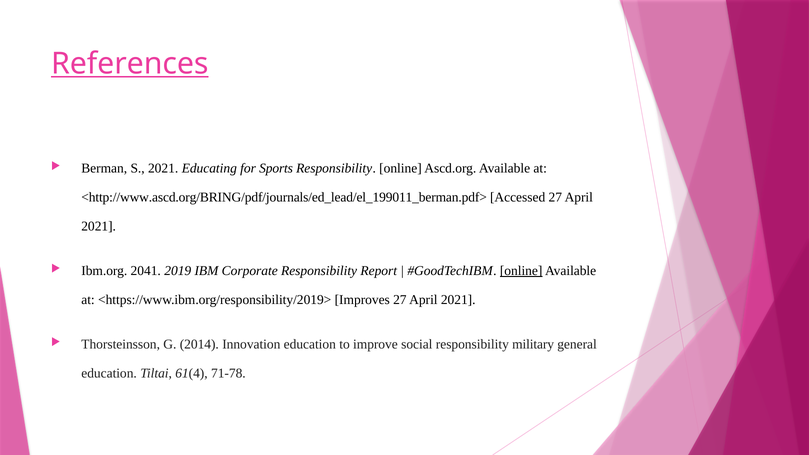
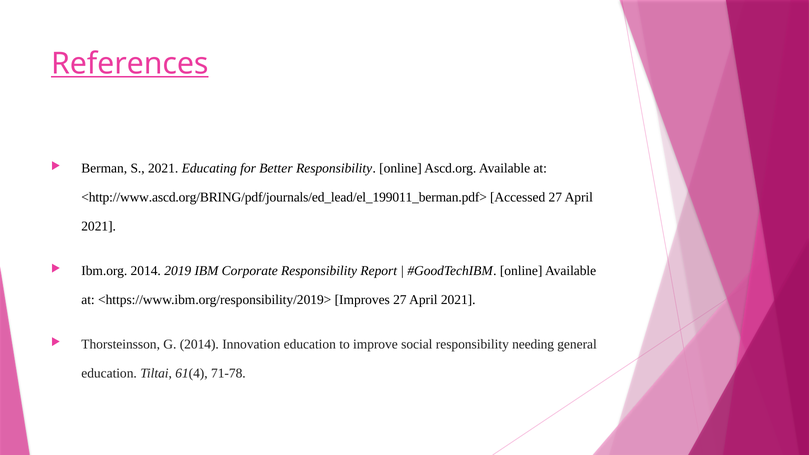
Sports: Sports -> Better (276, 168)
Ibm.org 2041: 2041 -> 2014 (146, 271)
online underline: present -> none (521, 271)
military: military -> needing (533, 344)
